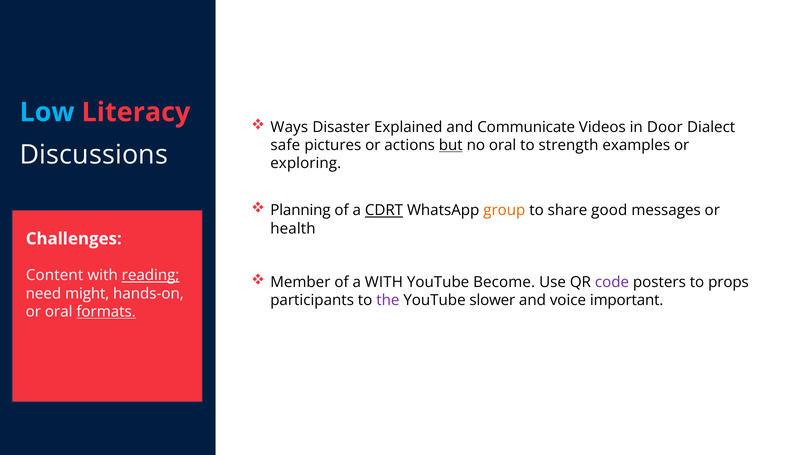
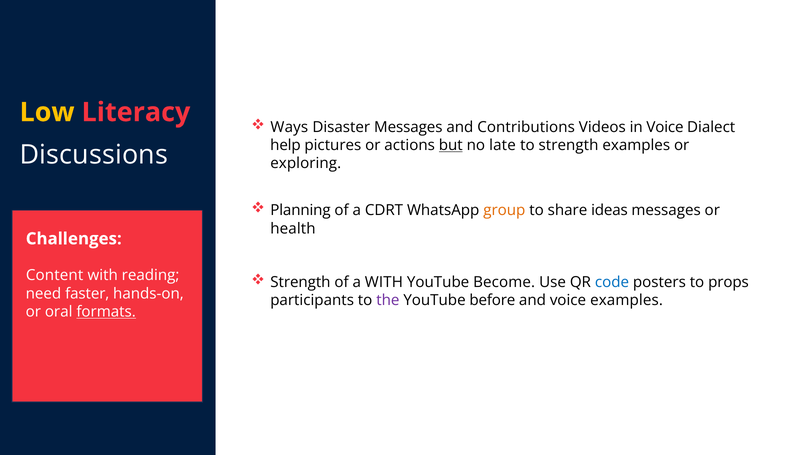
Low colour: light blue -> yellow (47, 112)
Disaster Explained: Explained -> Messages (408, 127)
Communicate: Communicate -> Contributions (526, 127)
in Door: Door -> Voice (665, 127)
safe: safe -> help (285, 145)
no oral: oral -> late (502, 145)
CDRT underline: present -> none (384, 210)
good: good -> ideas (609, 210)
reading underline: present -> none (151, 275)
Member: Member -> Strength (300, 282)
code colour: purple -> blue (612, 282)
might: might -> faster (87, 293)
slower: slower -> before (492, 300)
voice important: important -> examples (627, 300)
